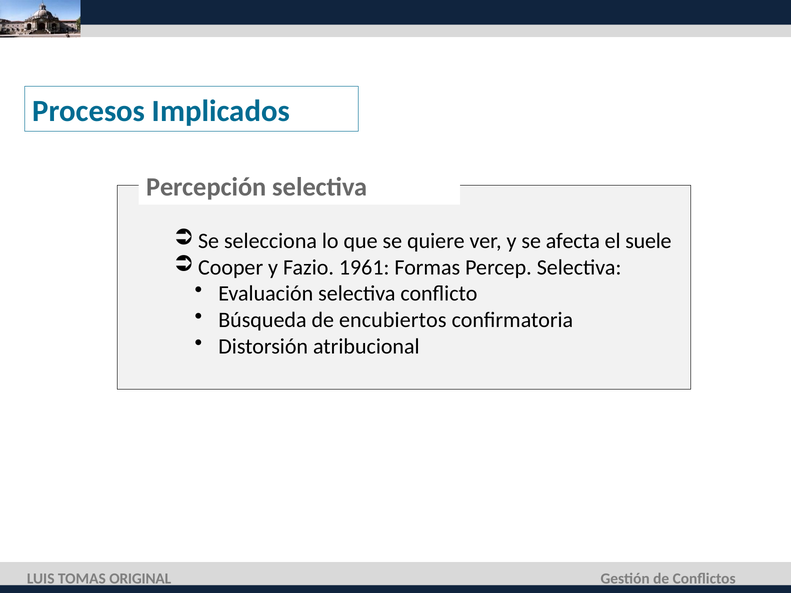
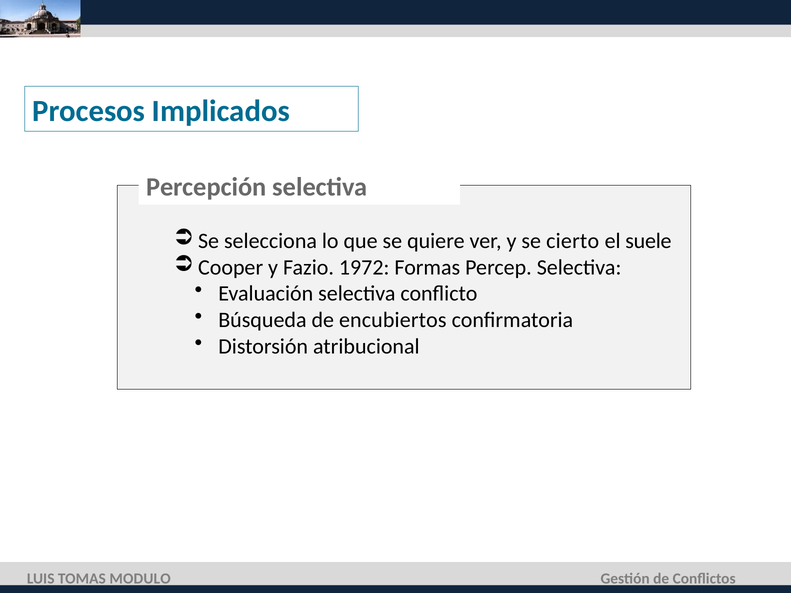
afecta: afecta -> cierto (573, 241)
1961: 1961 -> 1972 (364, 267)
ORIGINAL: ORIGINAL -> MODULO (140, 579)
